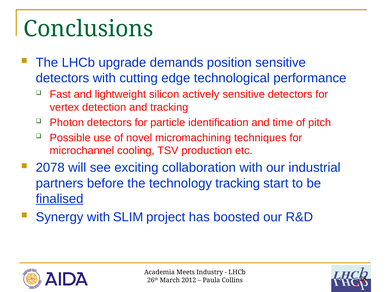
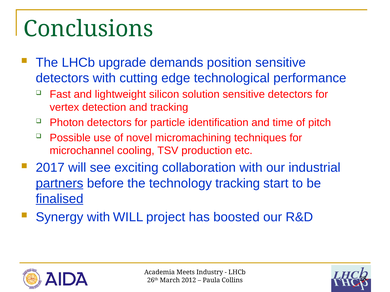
actively: actively -> solution (201, 95)
2078: 2078 -> 2017 (50, 168)
partners underline: none -> present (60, 184)
with SLIM: SLIM -> WILL (128, 217)
